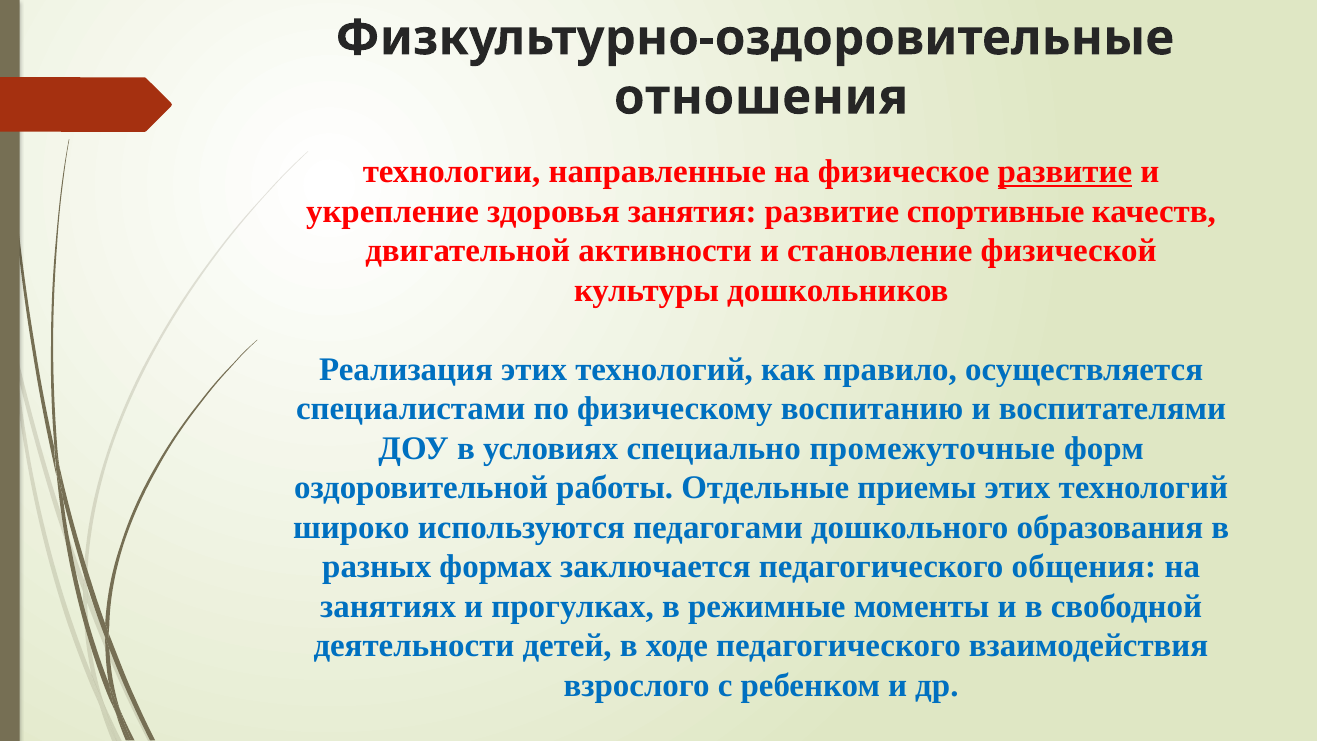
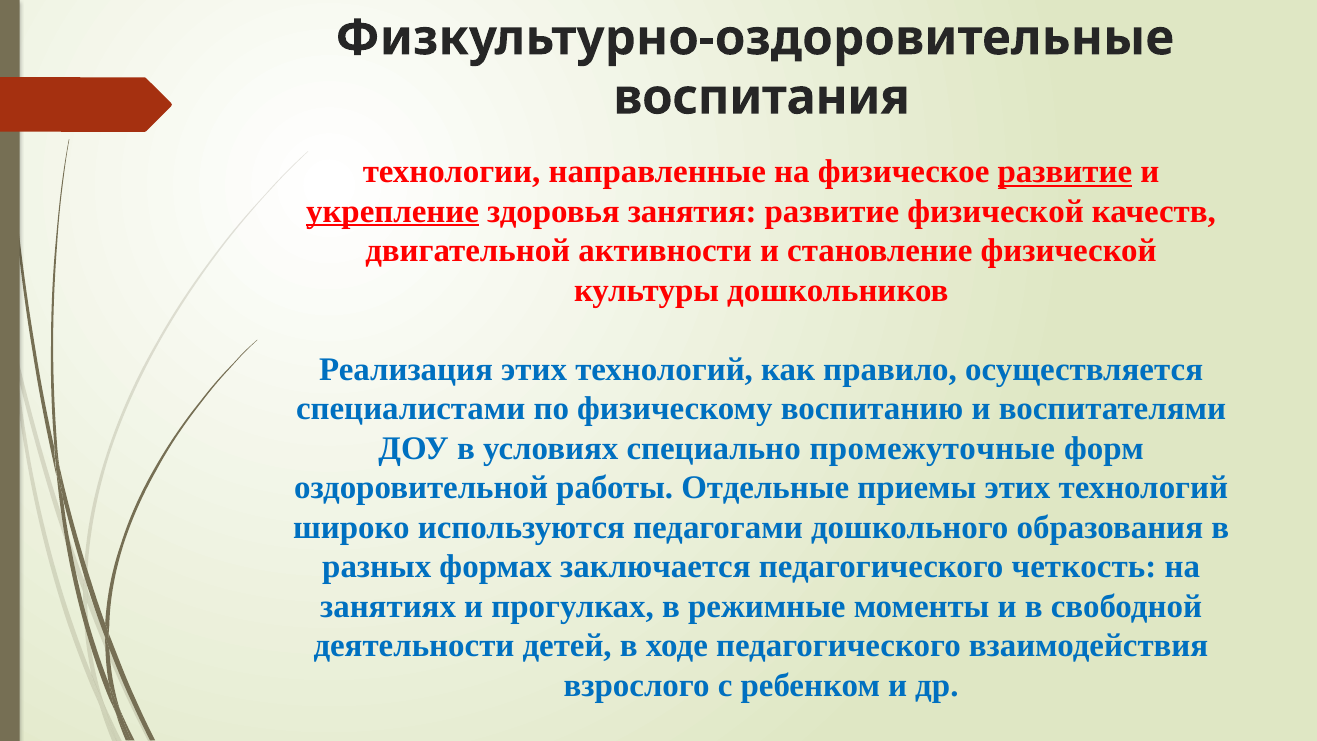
отношения: отношения -> воспитания (762, 97)
укрепление underline: none -> present (392, 211)
развитие спортивные: спортивные -> физической (996, 211)
общения: общения -> четкость (1084, 567)
